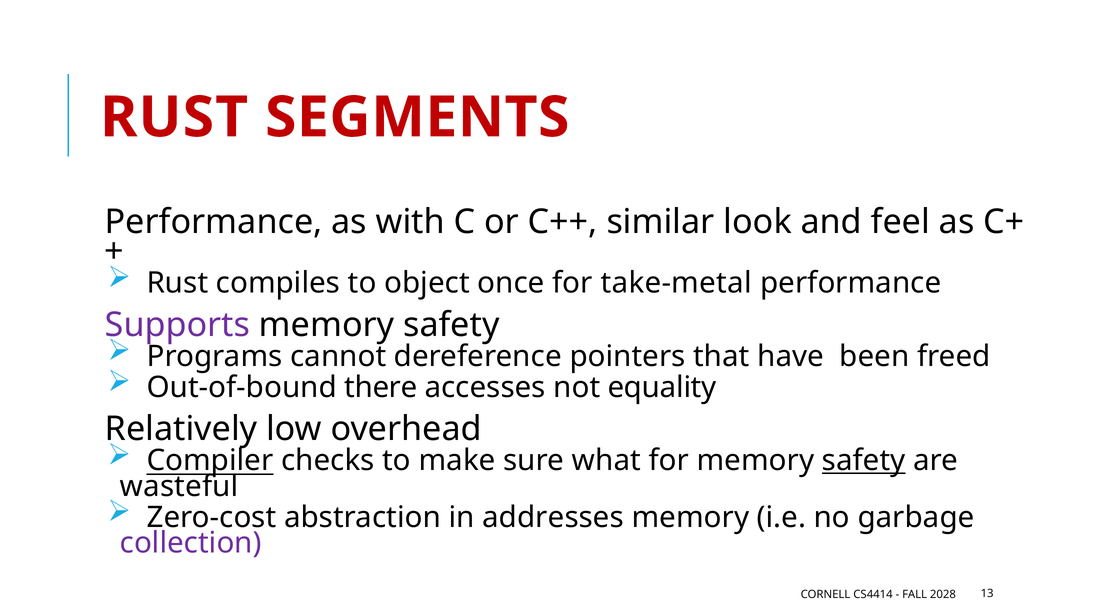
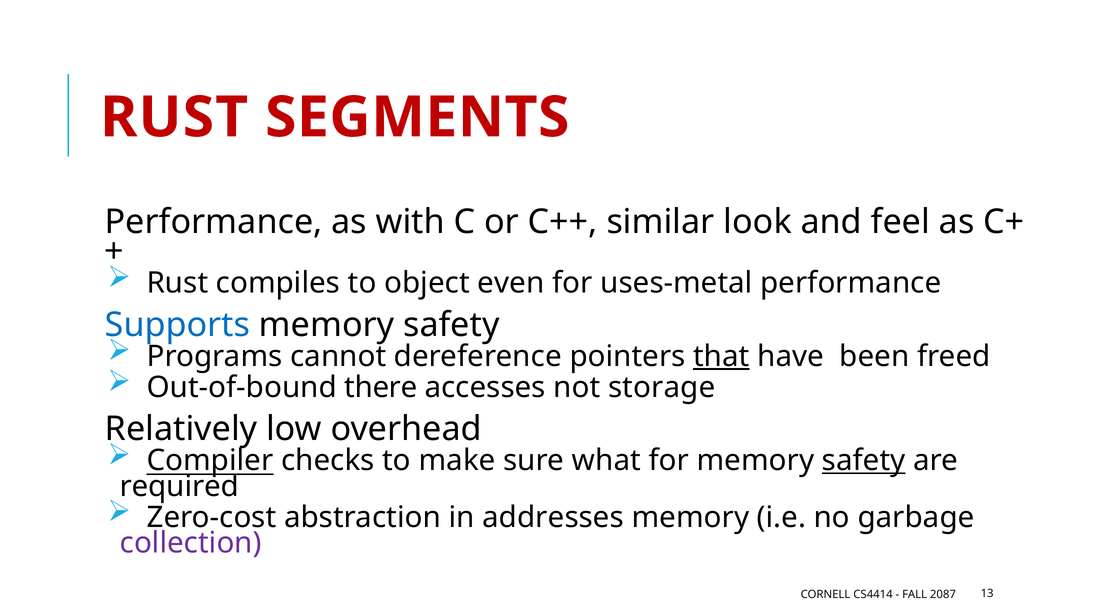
once: once -> even (511, 283)
take-metal: take-metal -> uses-metal (676, 283)
Supports colour: purple -> blue (178, 324)
that underline: none -> present (721, 356)
equality: equality -> storage (662, 387)
wasteful: wasteful -> required (179, 486)
2028: 2028 -> 2087 (943, 594)
